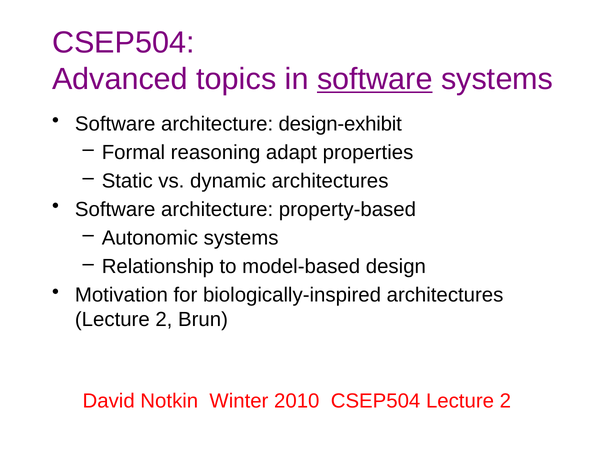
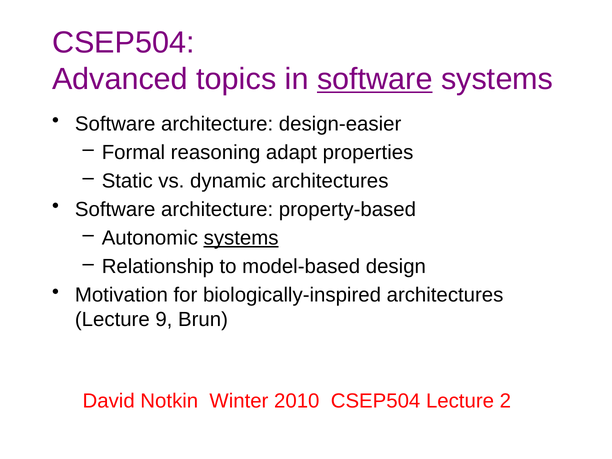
design-exhibit: design-exhibit -> design-easier (340, 124)
systems underline: none -> present (241, 238)
2: 2 -> 9 (164, 320)
